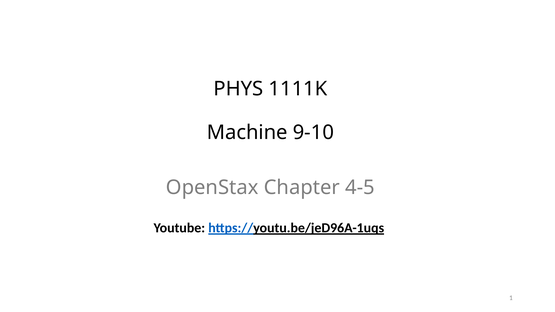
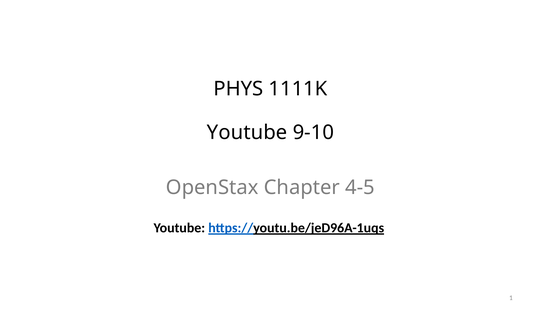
Machine: Machine -> Youtube (247, 133)
